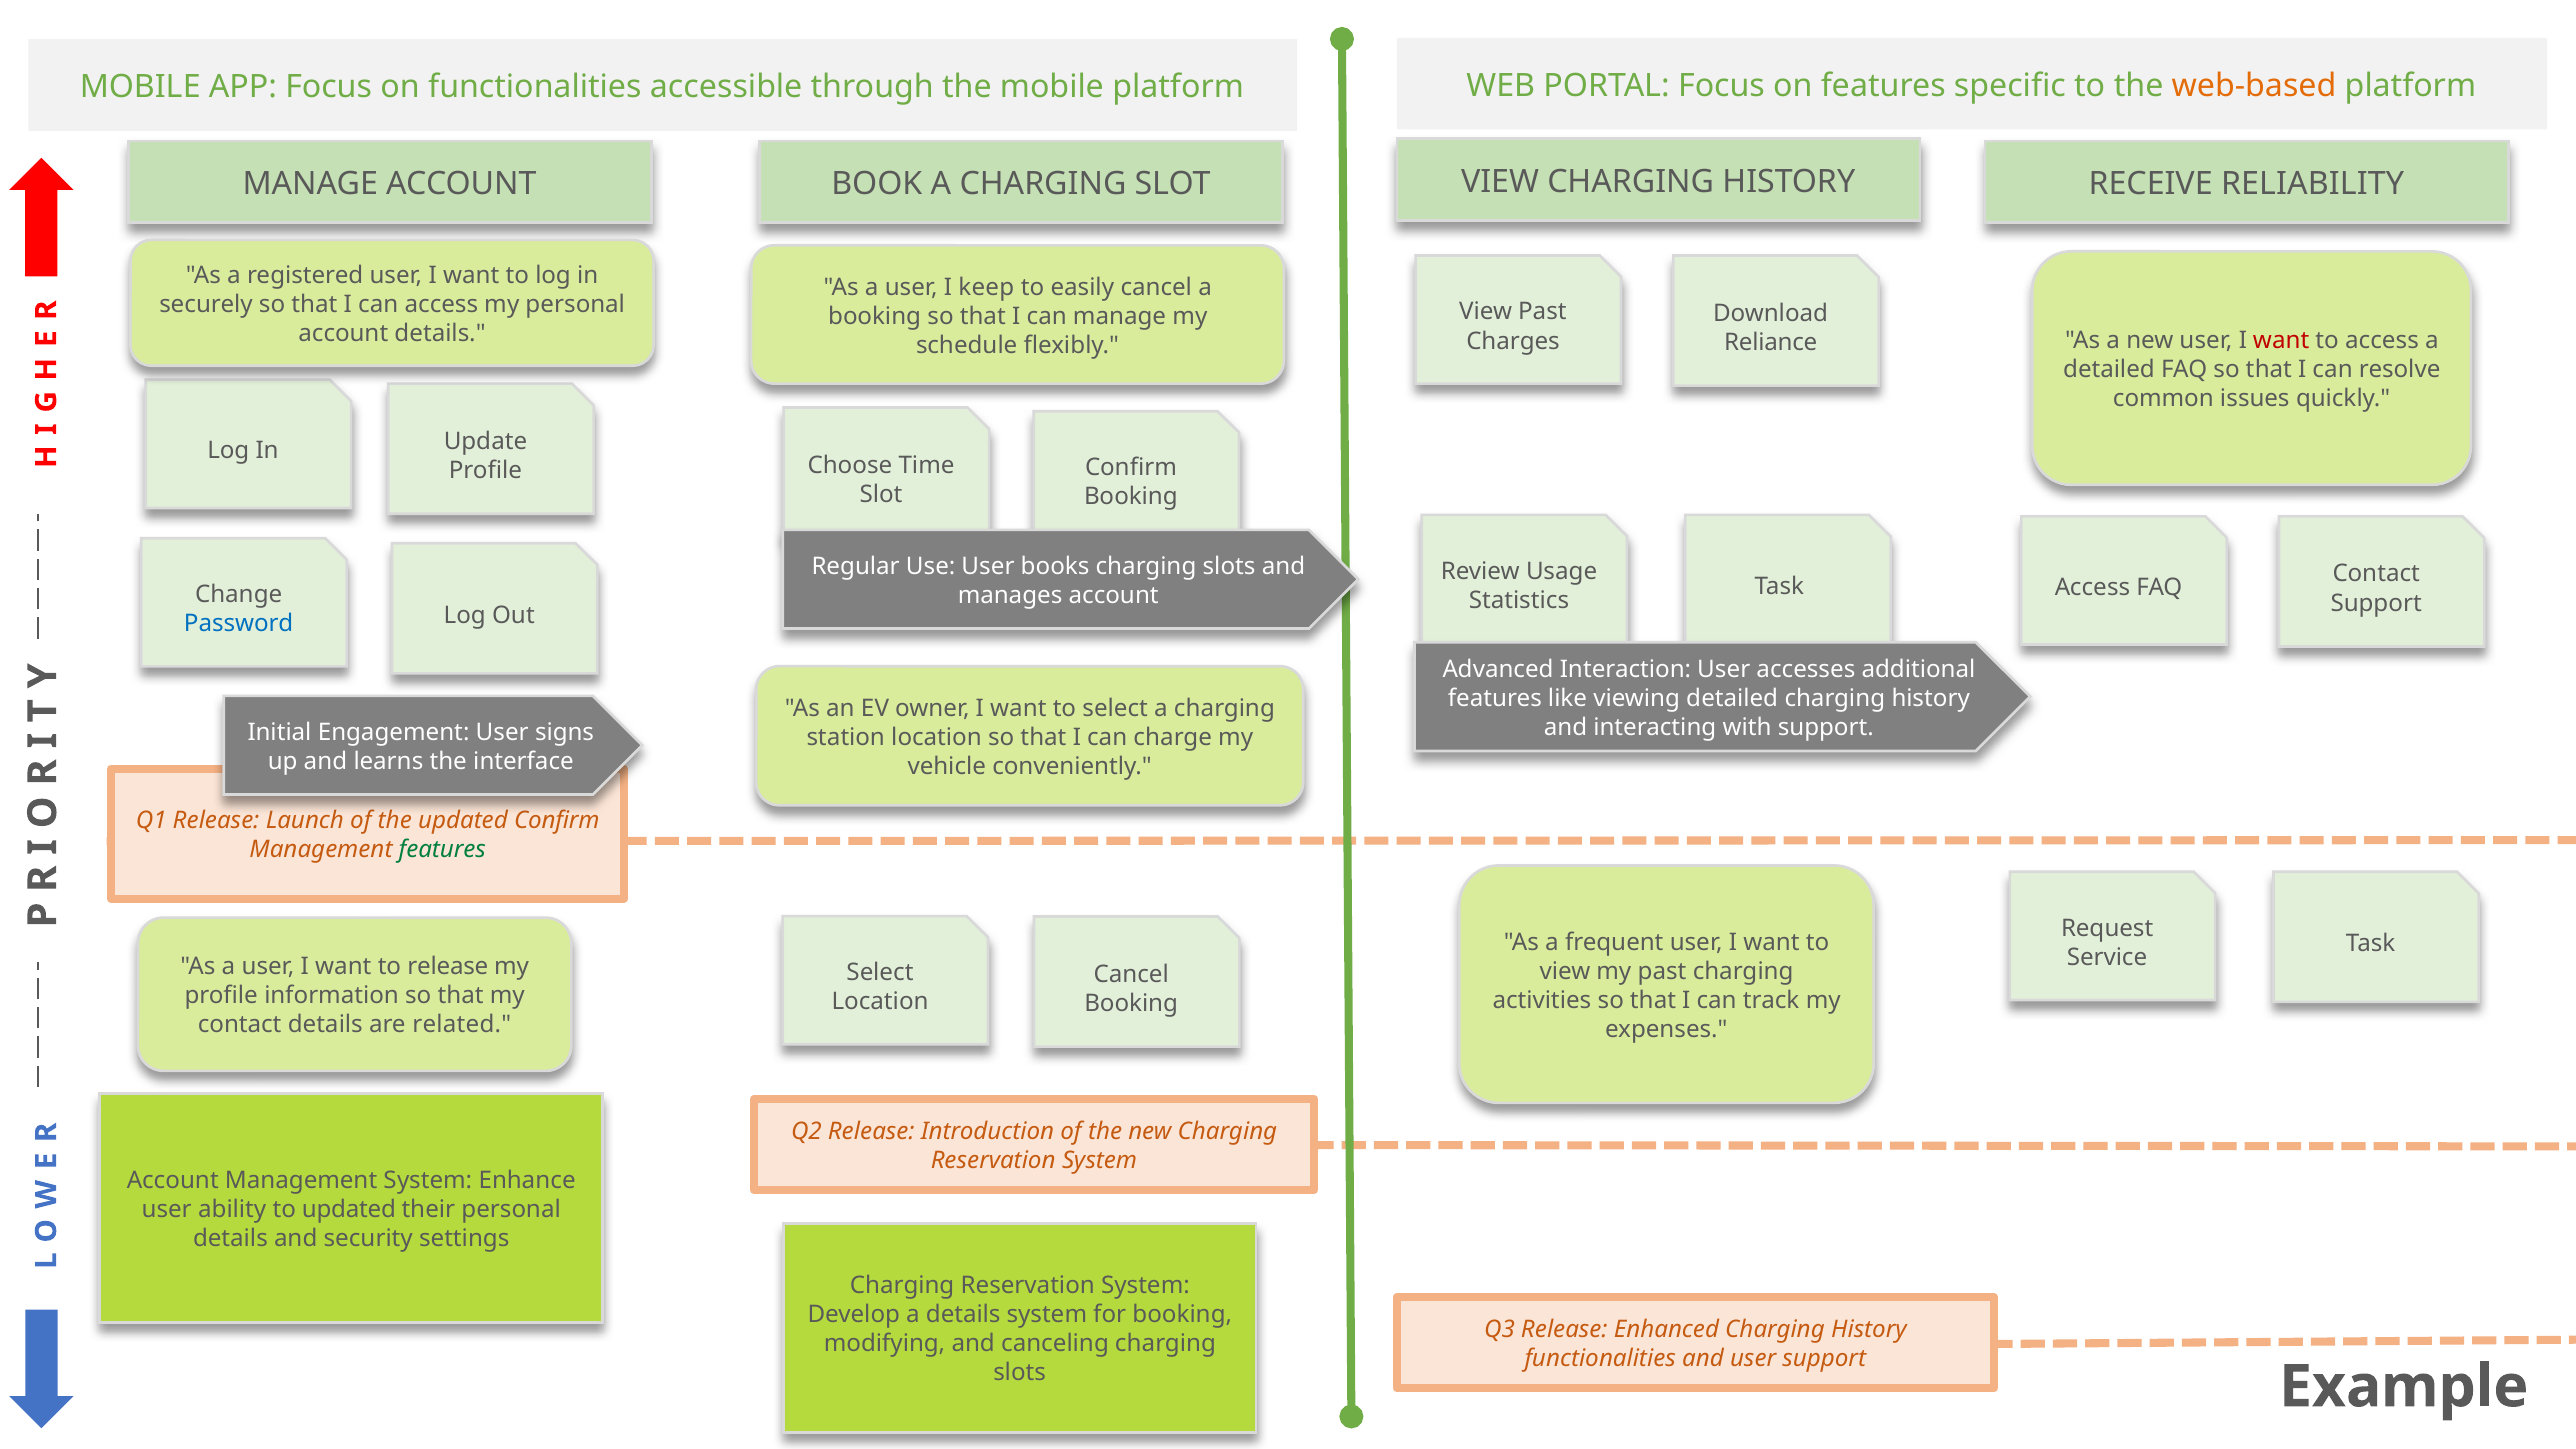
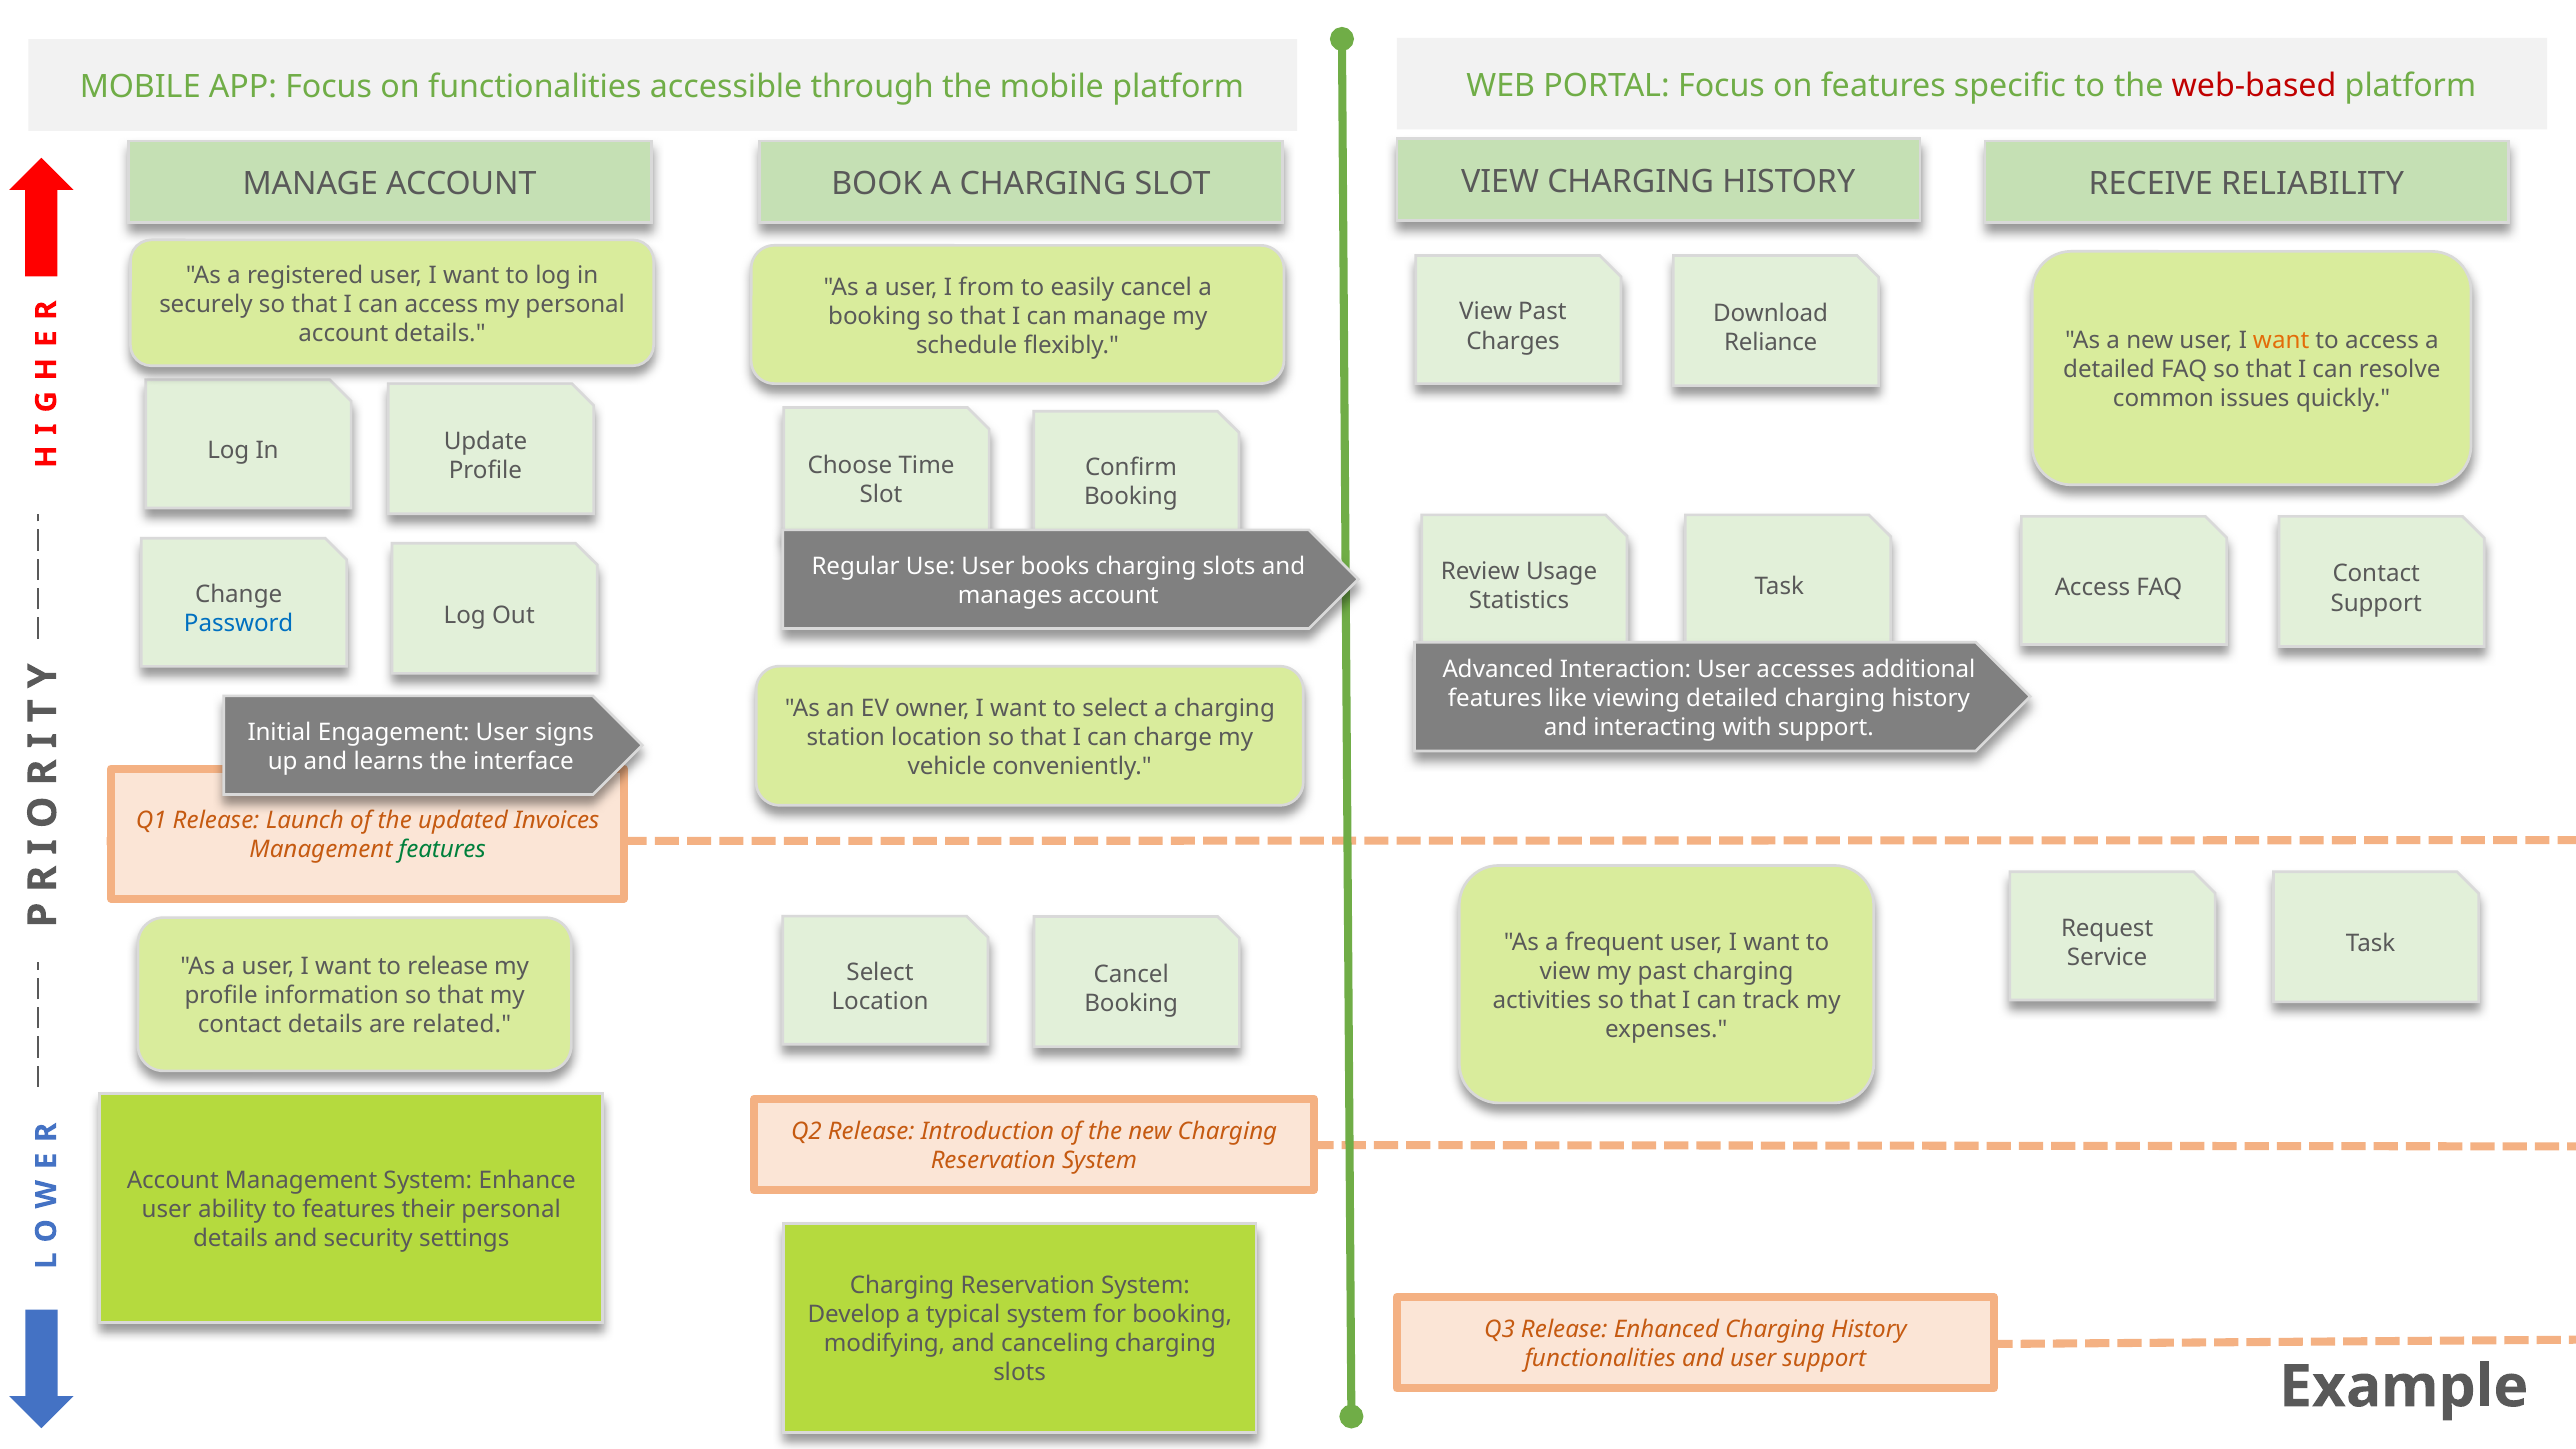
web-based colour: orange -> red (2254, 86)
keep: keep -> from (986, 287)
want colour: red -> orange (2281, 341)
updated Confirm: Confirm -> Invoices (557, 821)
to updated: updated -> features (349, 1210)
a details: details -> typical (963, 1315)
